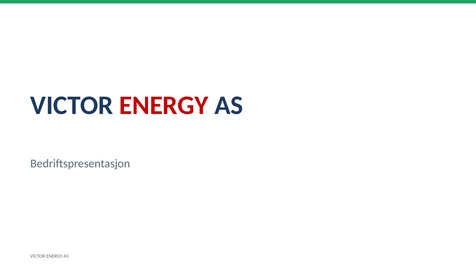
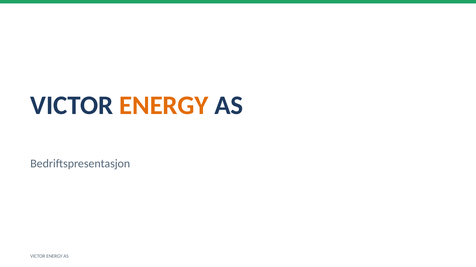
ENERGY colour: red -> orange (164, 106)
